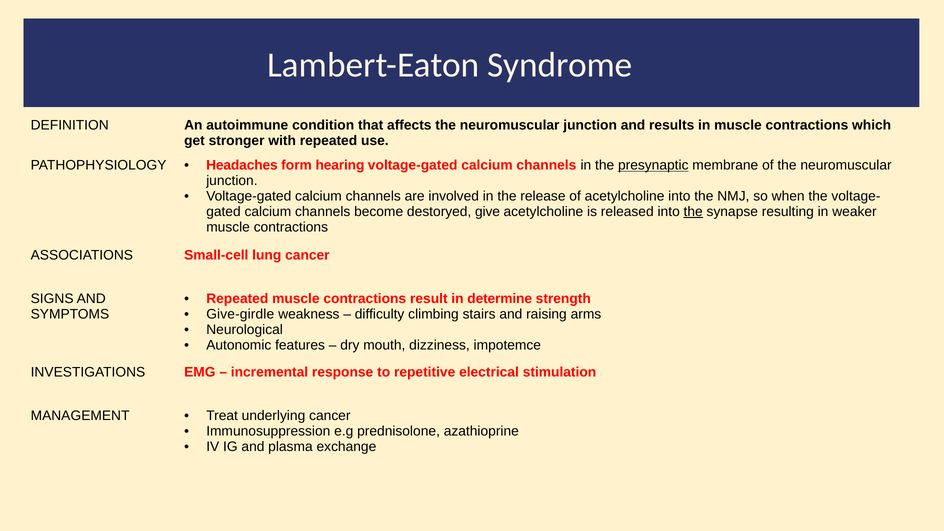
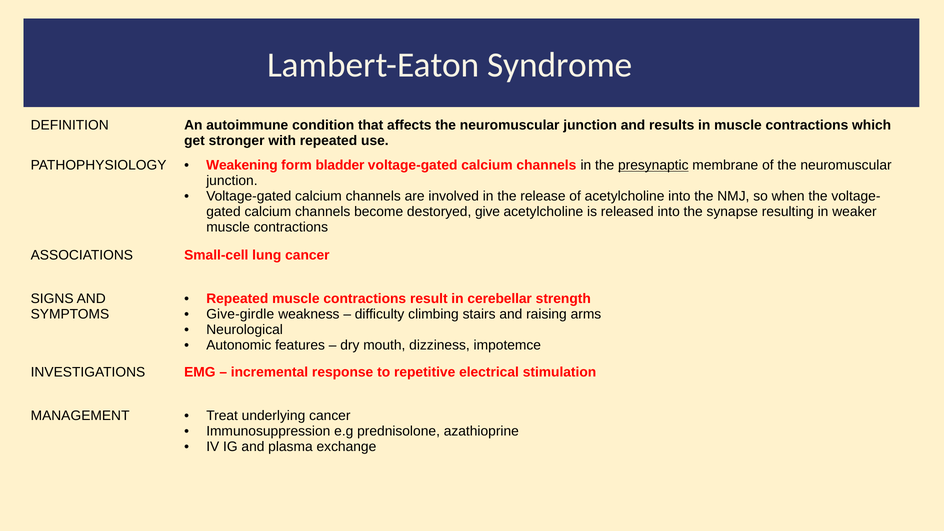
Headaches: Headaches -> Weakening (242, 165)
hearing: hearing -> bladder (340, 165)
the underline: present -> none (693, 212)
determine: determine -> cerebellar (500, 299)
